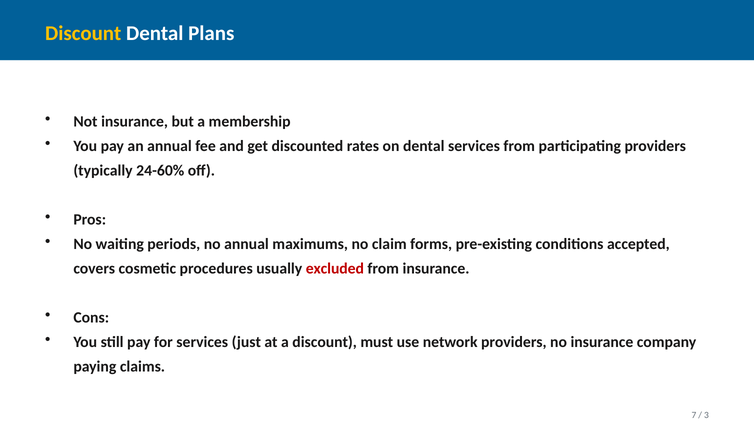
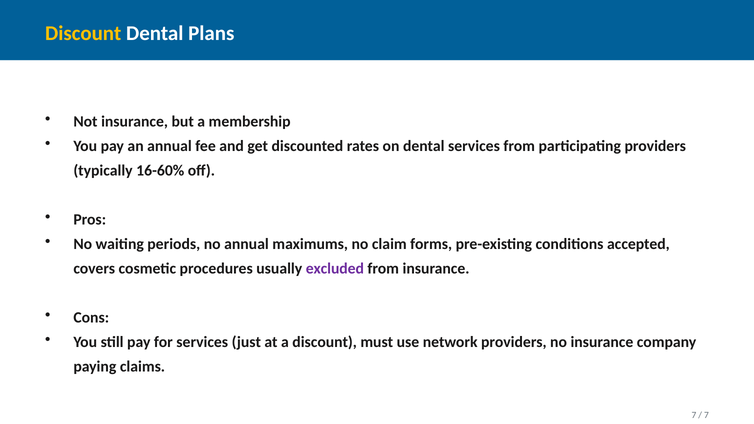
24-60%: 24-60% -> 16-60% (160, 171)
excluded colour: red -> purple (335, 269)
3: 3 -> 7 (706, 415)
